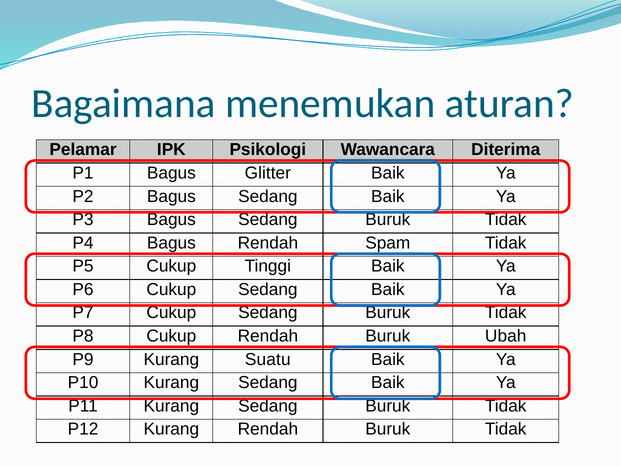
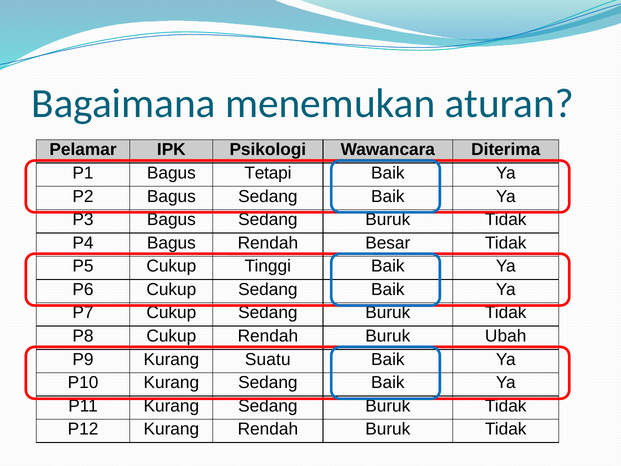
Glitter: Glitter -> Tetapi (268, 173)
Spam: Spam -> Besar (388, 243)
